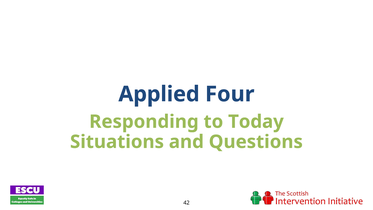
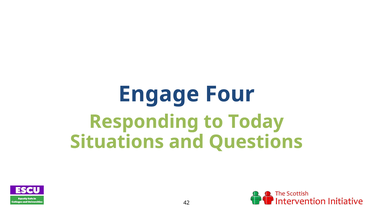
Applied: Applied -> Engage (159, 94)
